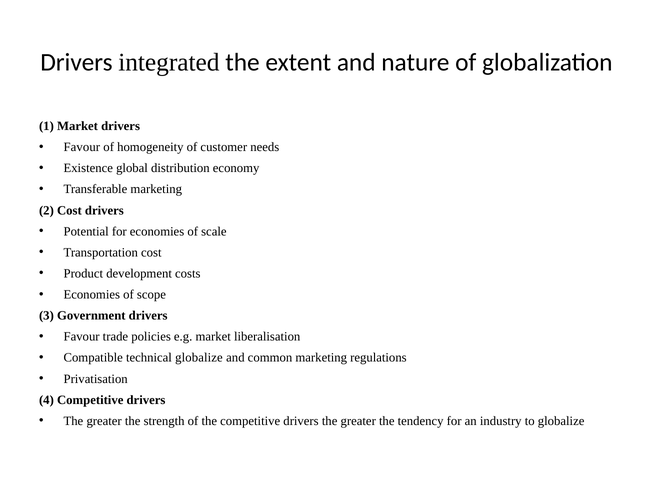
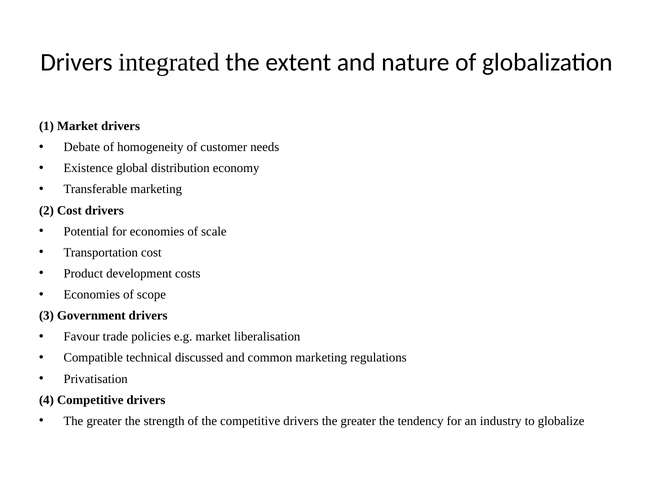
Favour: Favour -> Debate (82, 147)
technical globalize: globalize -> discussed (199, 358)
